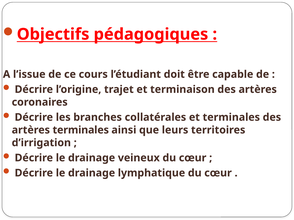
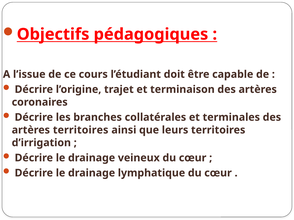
artères terminales: terminales -> territoires (81, 130)
